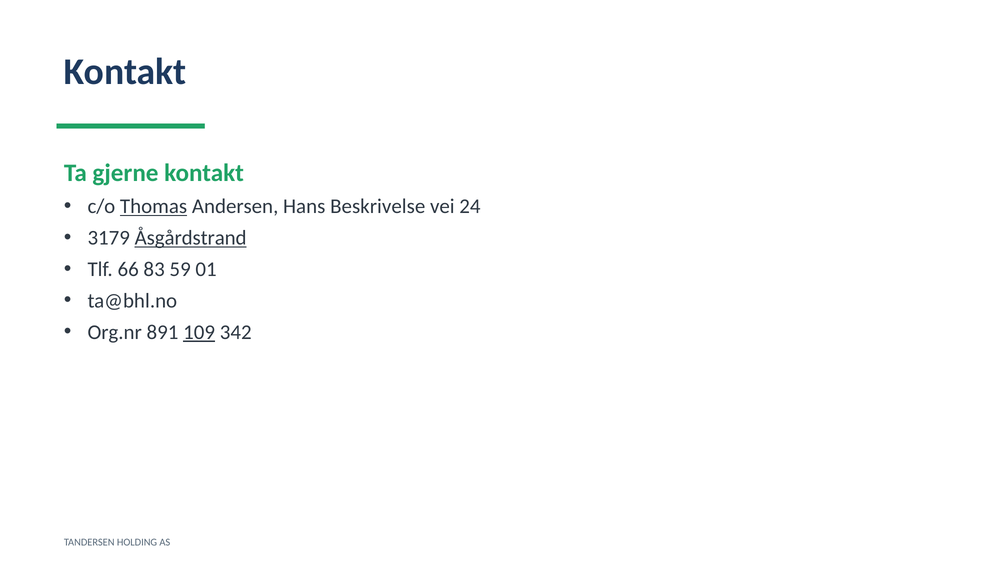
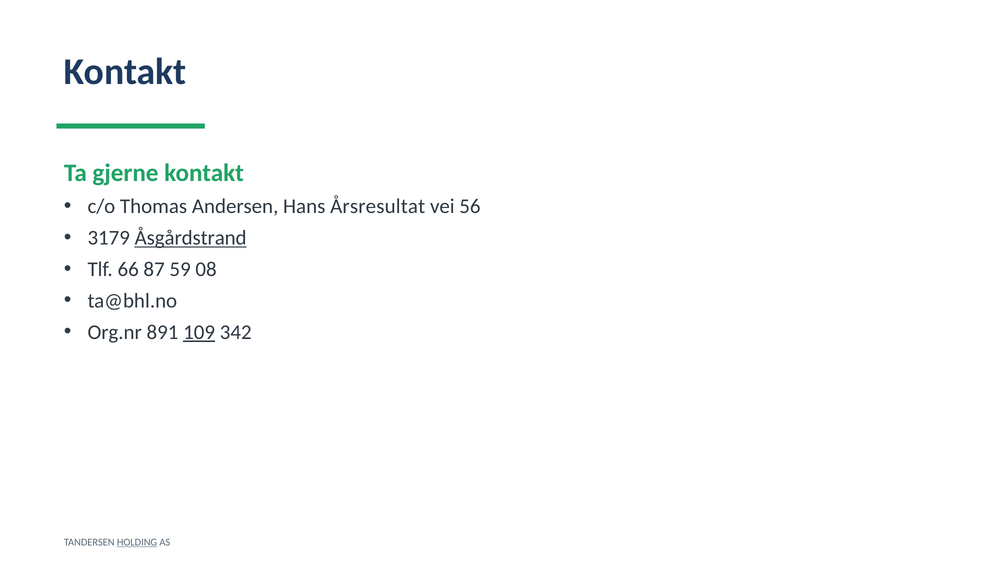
Thomas underline: present -> none (154, 207)
Beskrivelse: Beskrivelse -> Årsresultat (378, 207)
24: 24 -> 56 (470, 207)
83: 83 -> 87 (154, 270)
01: 01 -> 08 (206, 270)
HOLDING underline: none -> present (137, 542)
